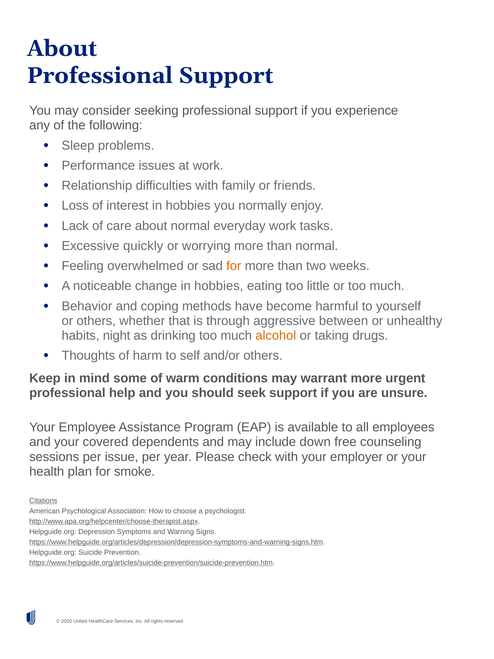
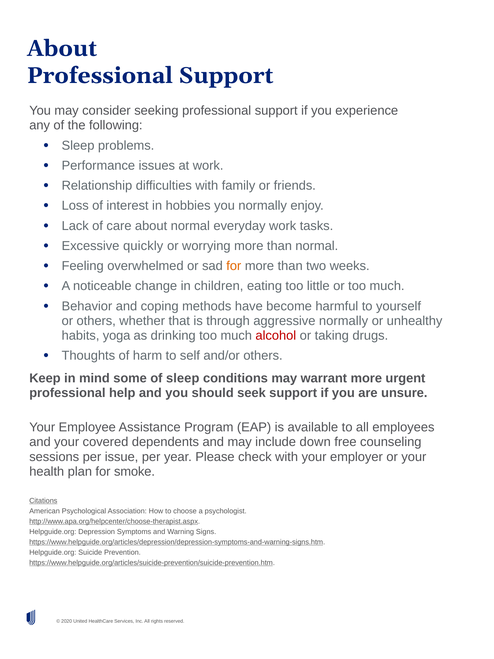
change in hobbies: hobbies -> children (219, 286)
aggressive between: between -> normally (344, 321)
night: night -> yoga (117, 335)
alcohol colour: orange -> red (276, 335)
of warm: warm -> sleep (183, 378)
